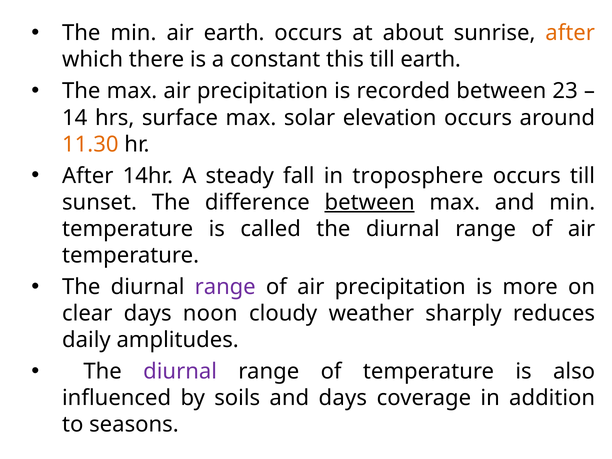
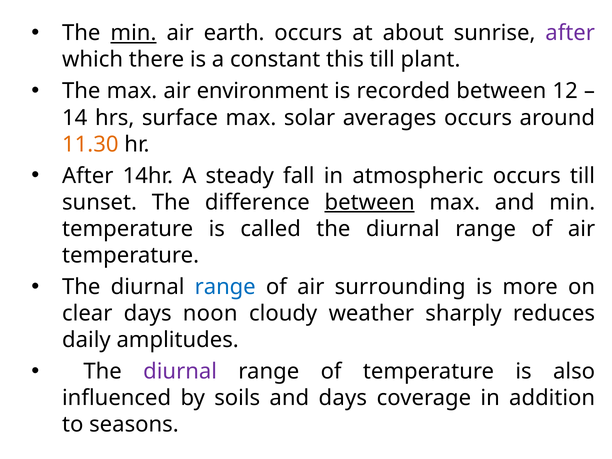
min underline: none -> present (133, 33)
after colour: orange -> purple (570, 33)
till earth: earth -> plant (431, 60)
max air precipitation: precipitation -> environment (263, 91)
23: 23 -> 12 (565, 91)
elevation: elevation -> averages (390, 118)
troposphere: troposphere -> atmospheric (418, 176)
range colour: purple -> blue (225, 287)
of air precipitation: precipitation -> surrounding (400, 287)
